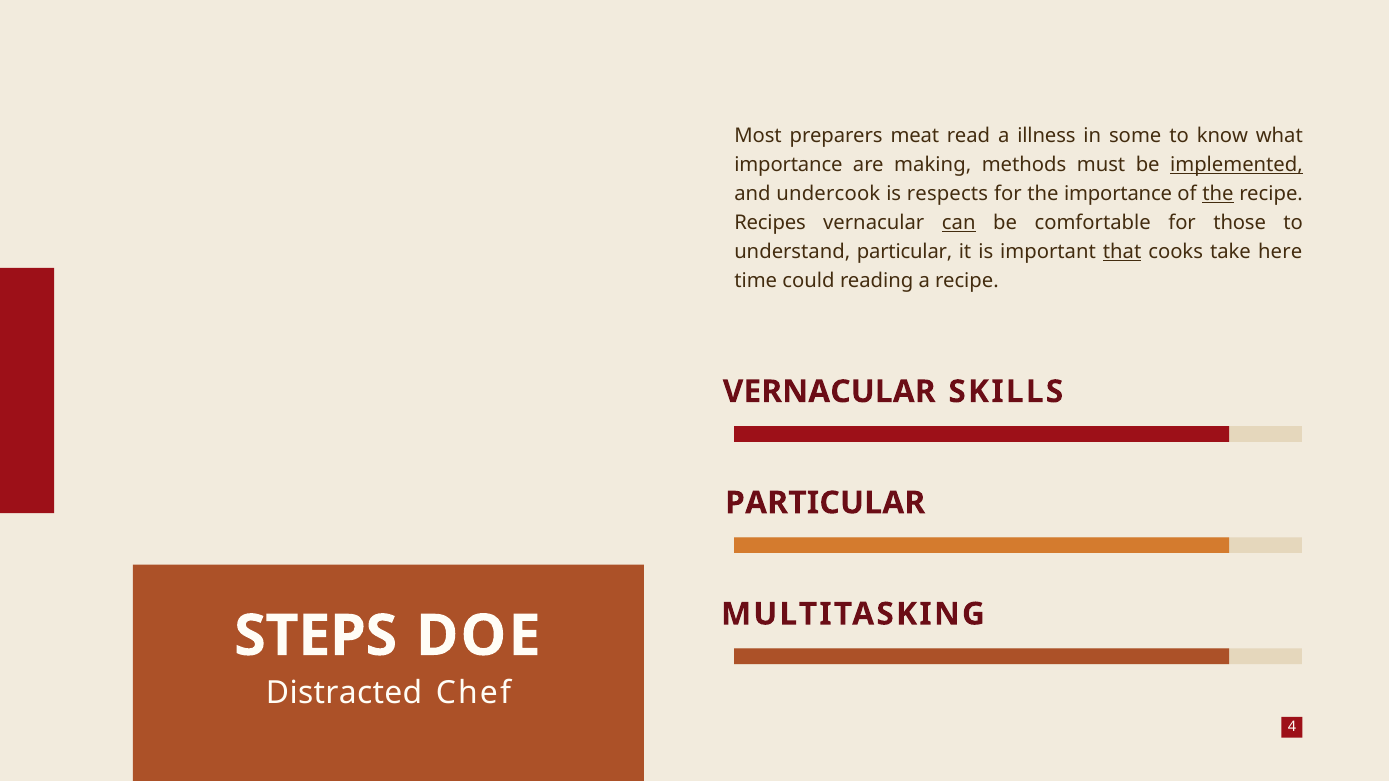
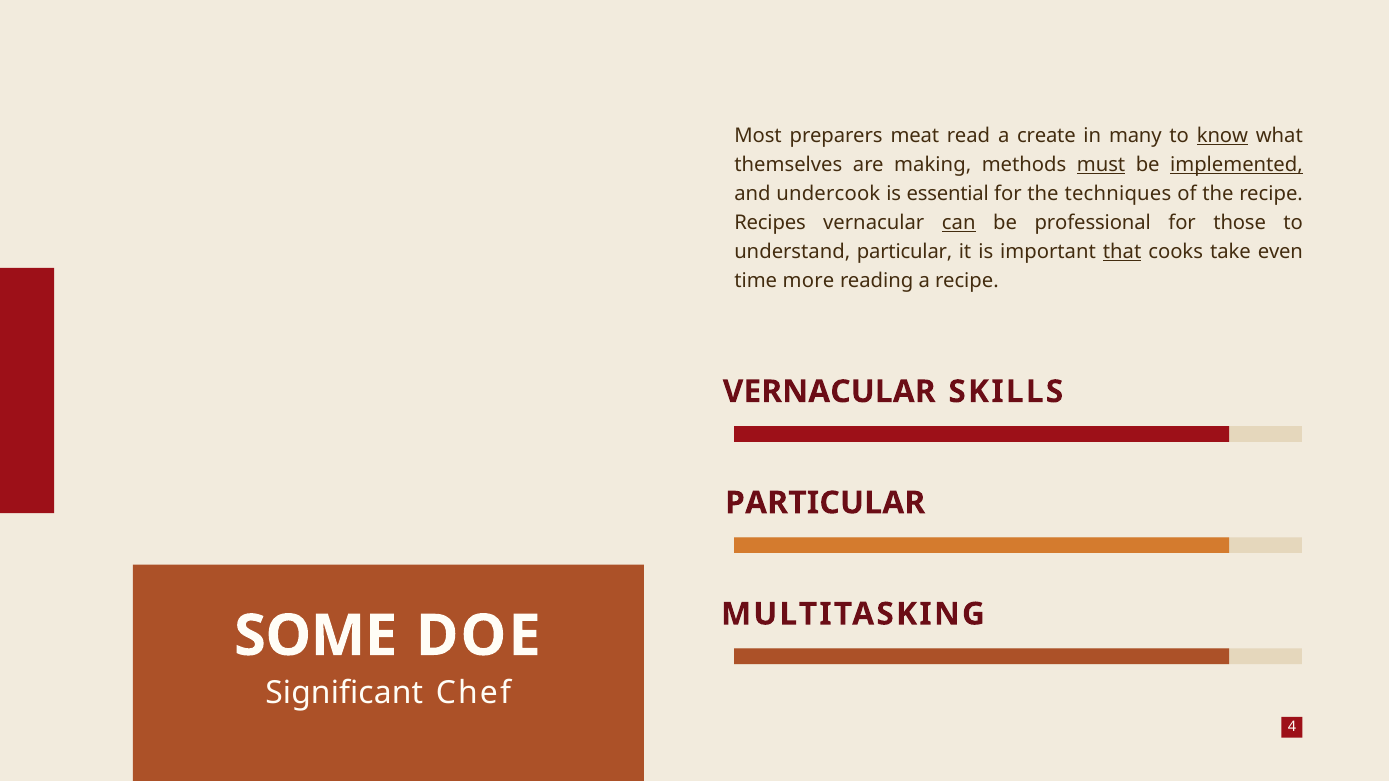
illness: illness -> create (1046, 136)
some: some -> many (1135, 136)
know underline: none -> present (1222, 136)
importance: importance -> themselves (788, 165)
must underline: none -> present (1101, 165)
respects: respects -> essential (948, 194)
the importance: importance -> techniques (1118, 194)
the underline: present -> none (1218, 194)
comfortable: comfortable -> professional (1093, 223)
here: here -> even (1280, 252)
could: could -> more (808, 281)
STEPS: STEPS -> SOME (316, 636)
Distracted: Distracted -> Significant (344, 694)
